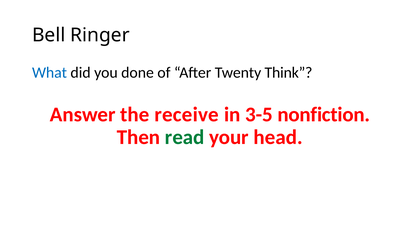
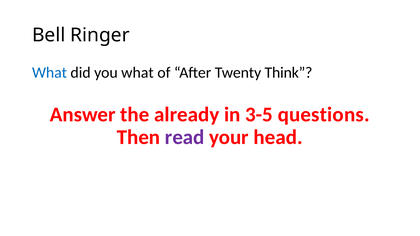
you done: done -> what (137, 73)
receive: receive -> already (187, 115)
nonfiction: nonfiction -> questions (324, 115)
read colour: green -> purple (185, 137)
